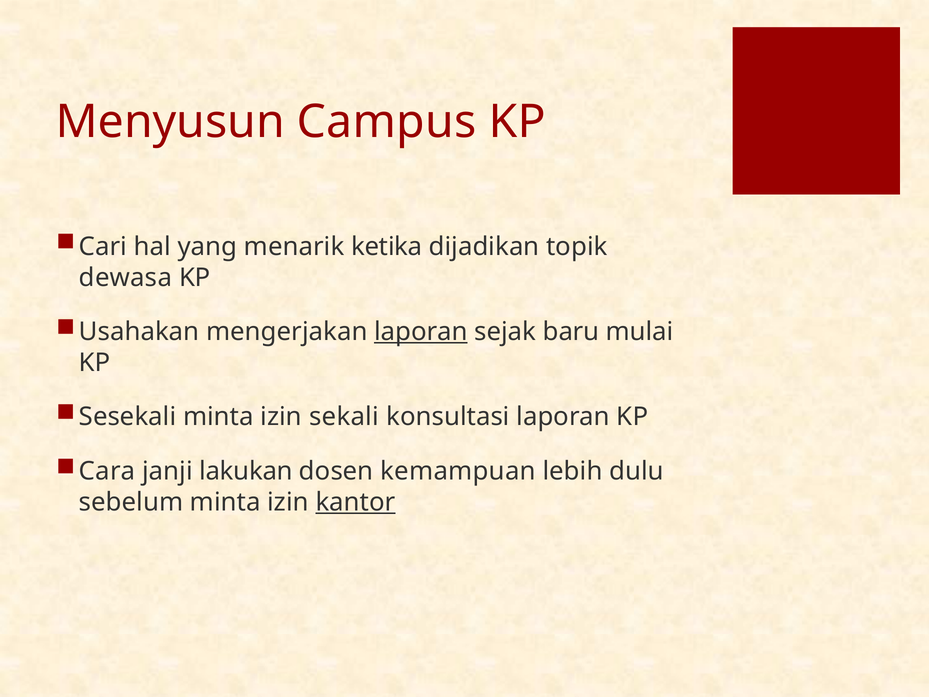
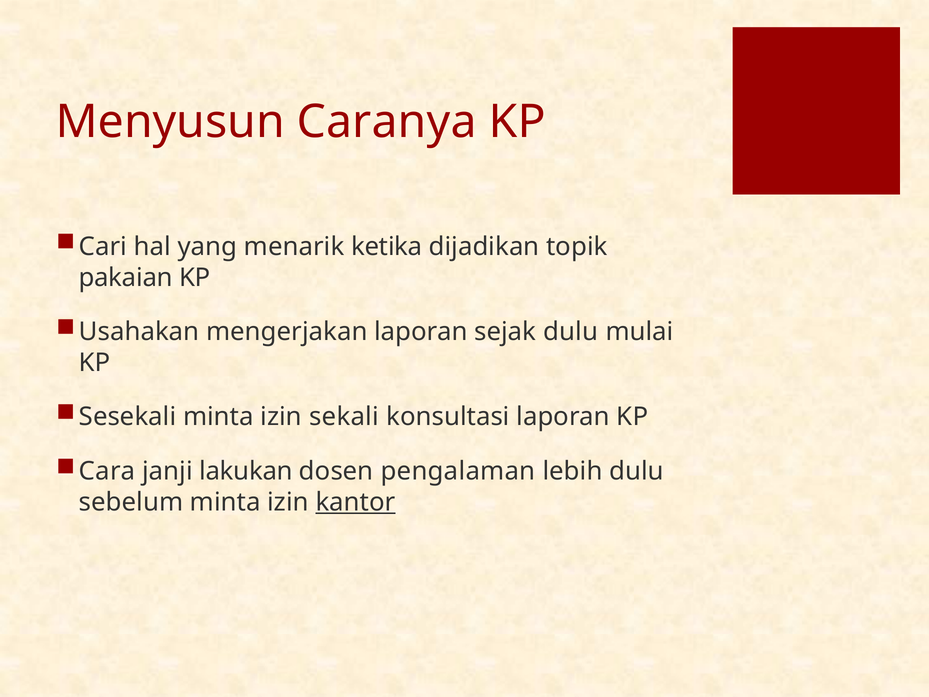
Campus: Campus -> Caranya (387, 122)
dewasa: dewasa -> pakaian (126, 277)
laporan underline: present -> none (421, 332)
sejak baru: baru -> dulu (571, 332)
kemampuan: kemampuan -> pengalaman (458, 471)
